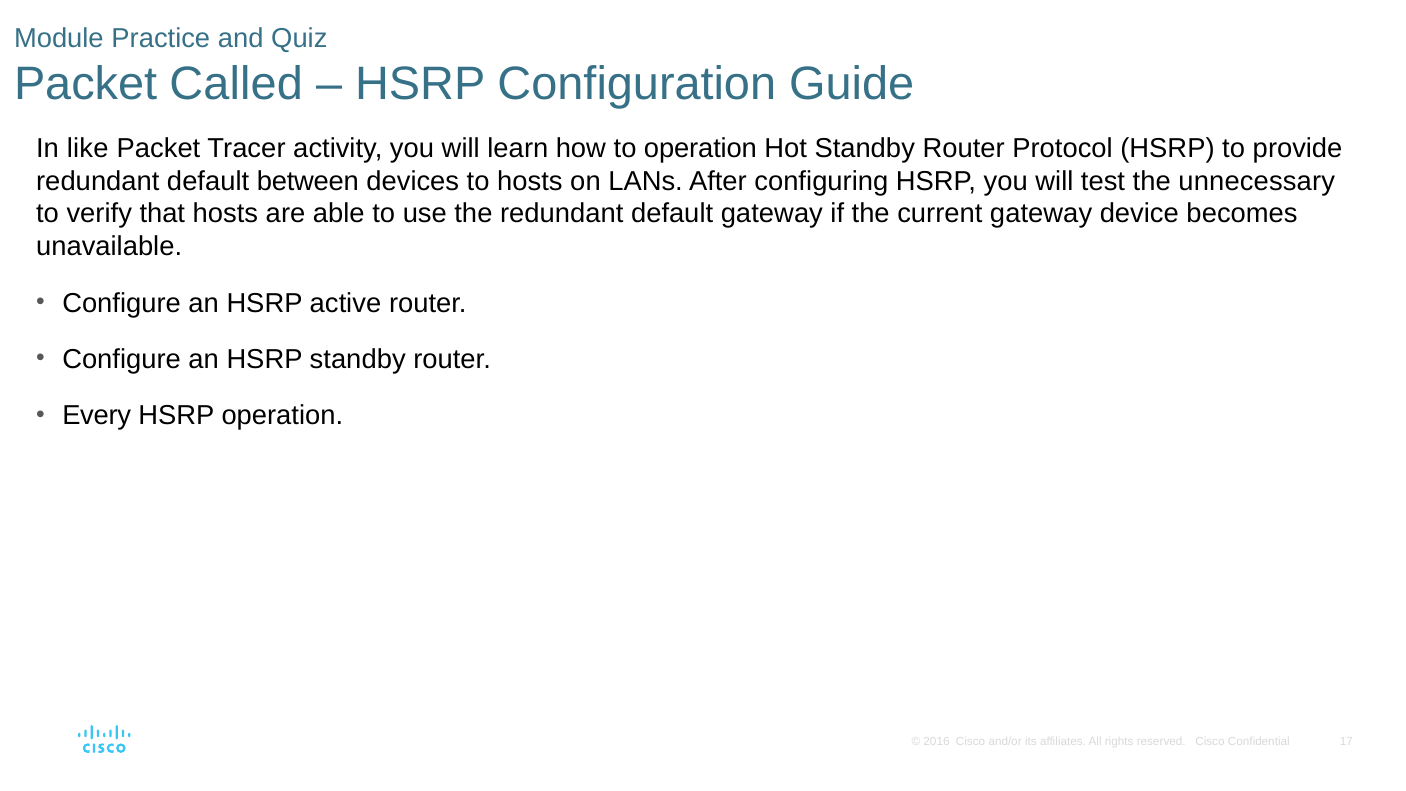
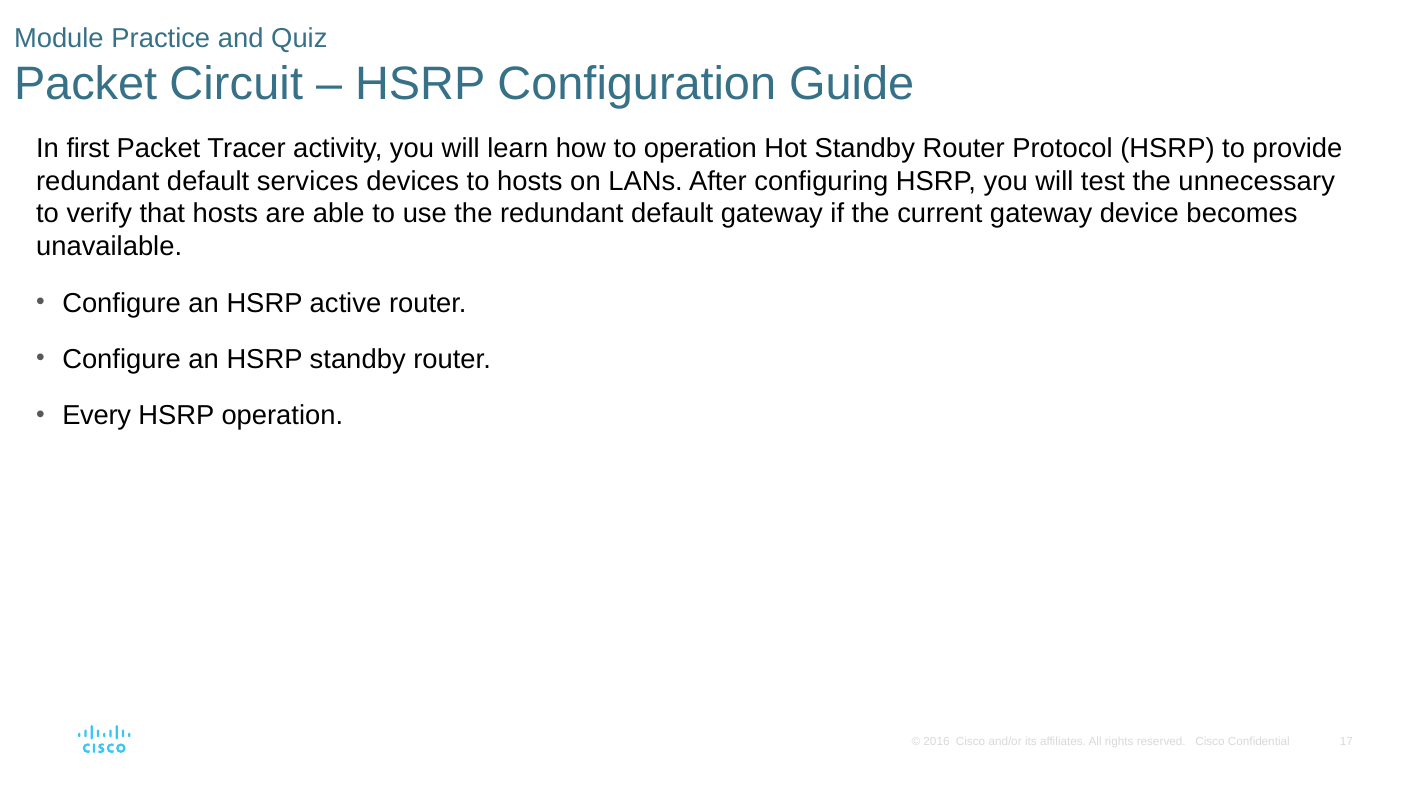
Called: Called -> Circuit (236, 84)
like: like -> first (88, 148)
between: between -> services (308, 181)
